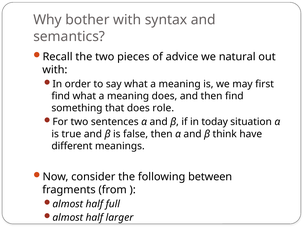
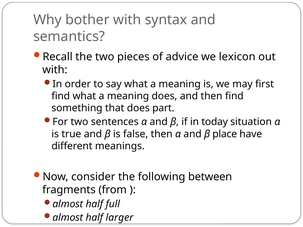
natural: natural -> lexicon (237, 57)
role: role -> part (163, 108)
think: think -> place (225, 134)
